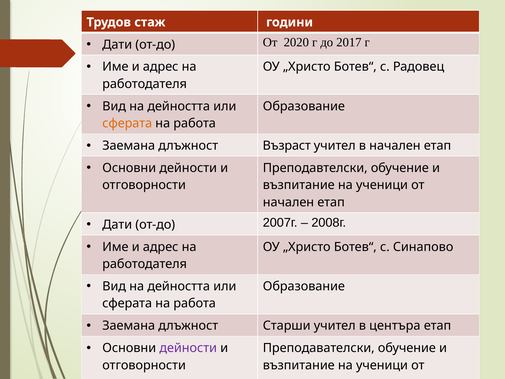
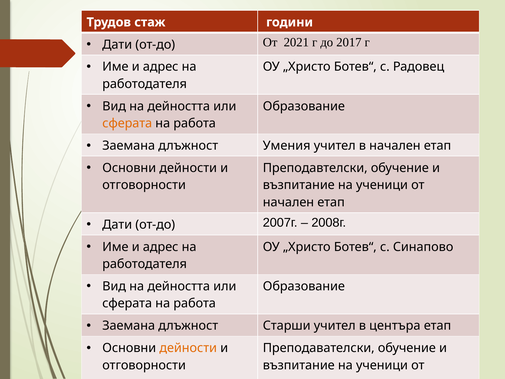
2020: 2020 -> 2021 (296, 42)
Възраст: Възраст -> Умения (287, 146)
дейности colour: purple -> orange (188, 348)
